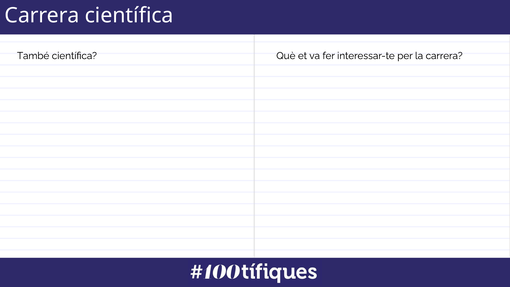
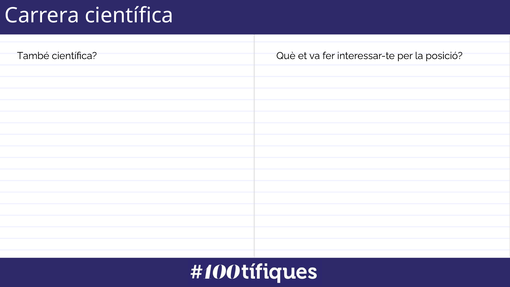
la carrera: carrera -> posició (444, 56)
